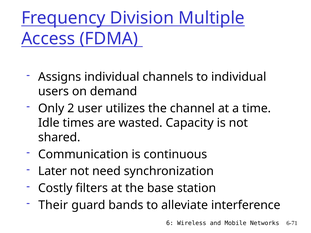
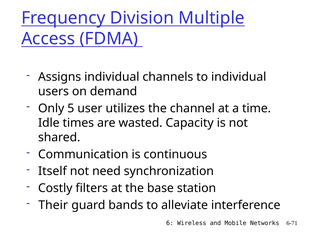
2: 2 -> 5 (71, 109)
Later: Later -> Itself (52, 171)
